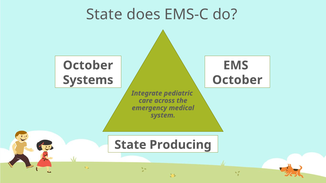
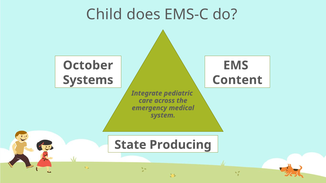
State: State -> Child (104, 14)
October: October -> Content (237, 80)
